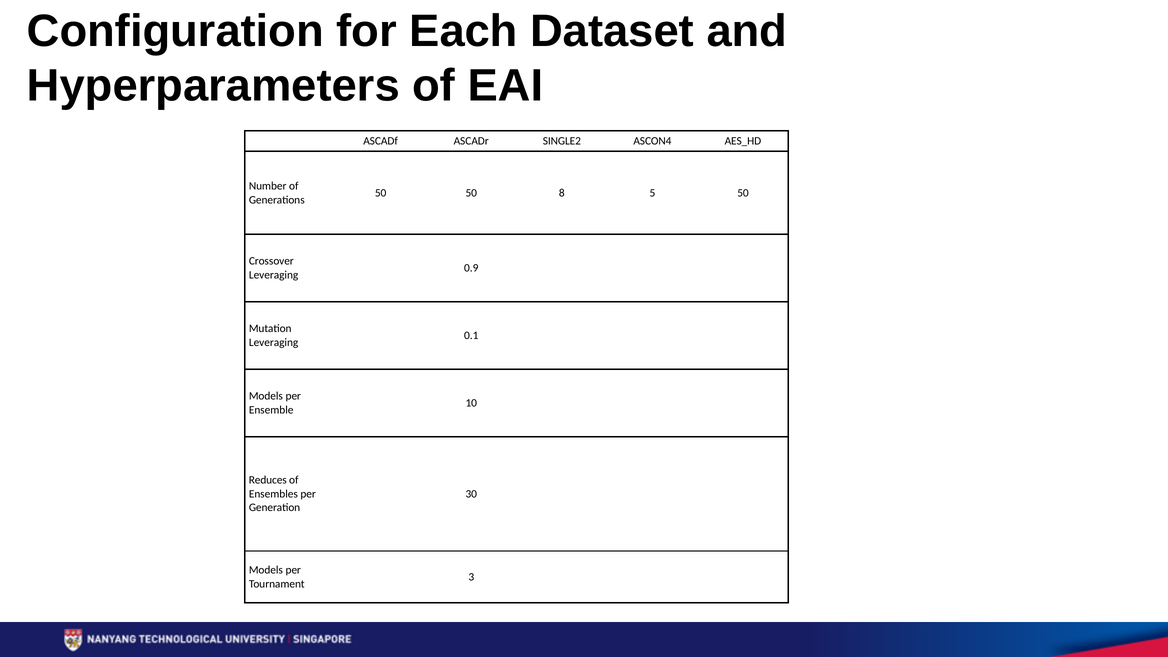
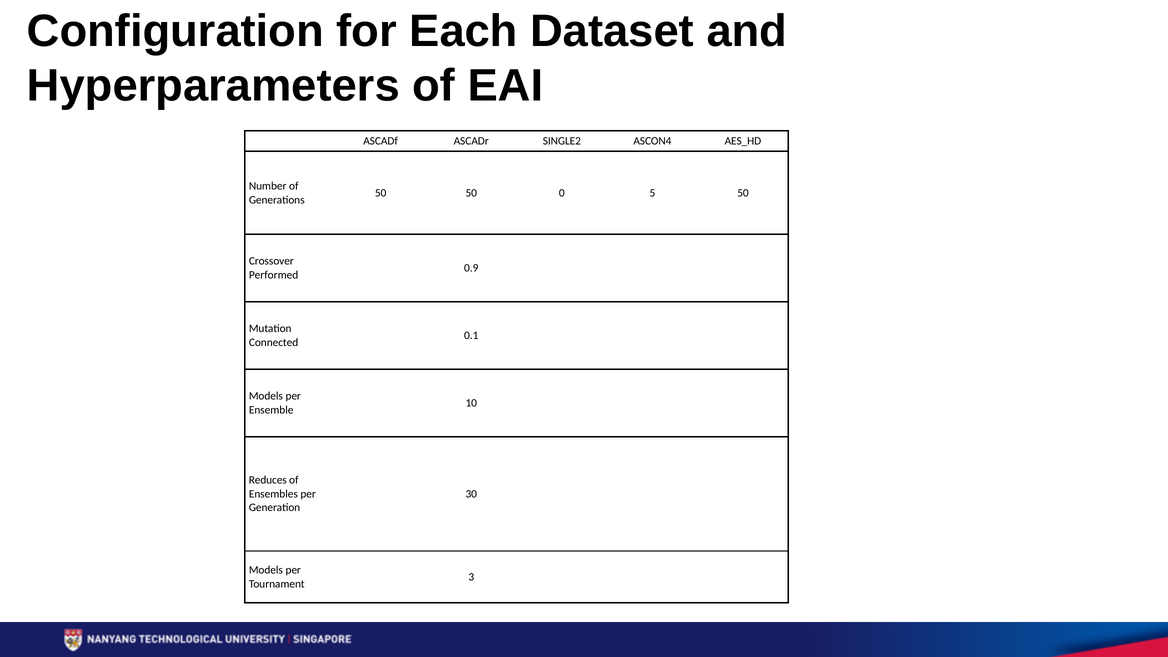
8: 8 -> 0 (562, 193)
Leveraging: Leveraging -> Performed (274, 275)
Leveraging: Leveraging -> Connected (274, 342)
